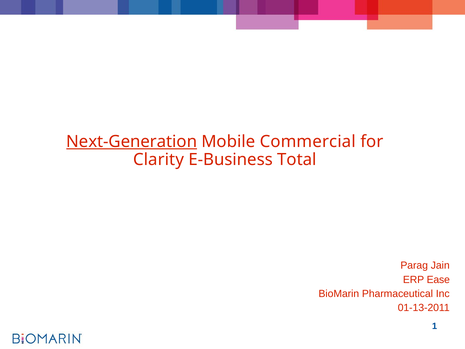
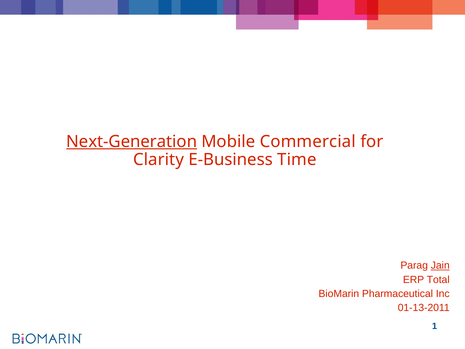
Total: Total -> Time (297, 160)
Jain underline: none -> present (440, 265)
Ease: Ease -> Total (438, 279)
